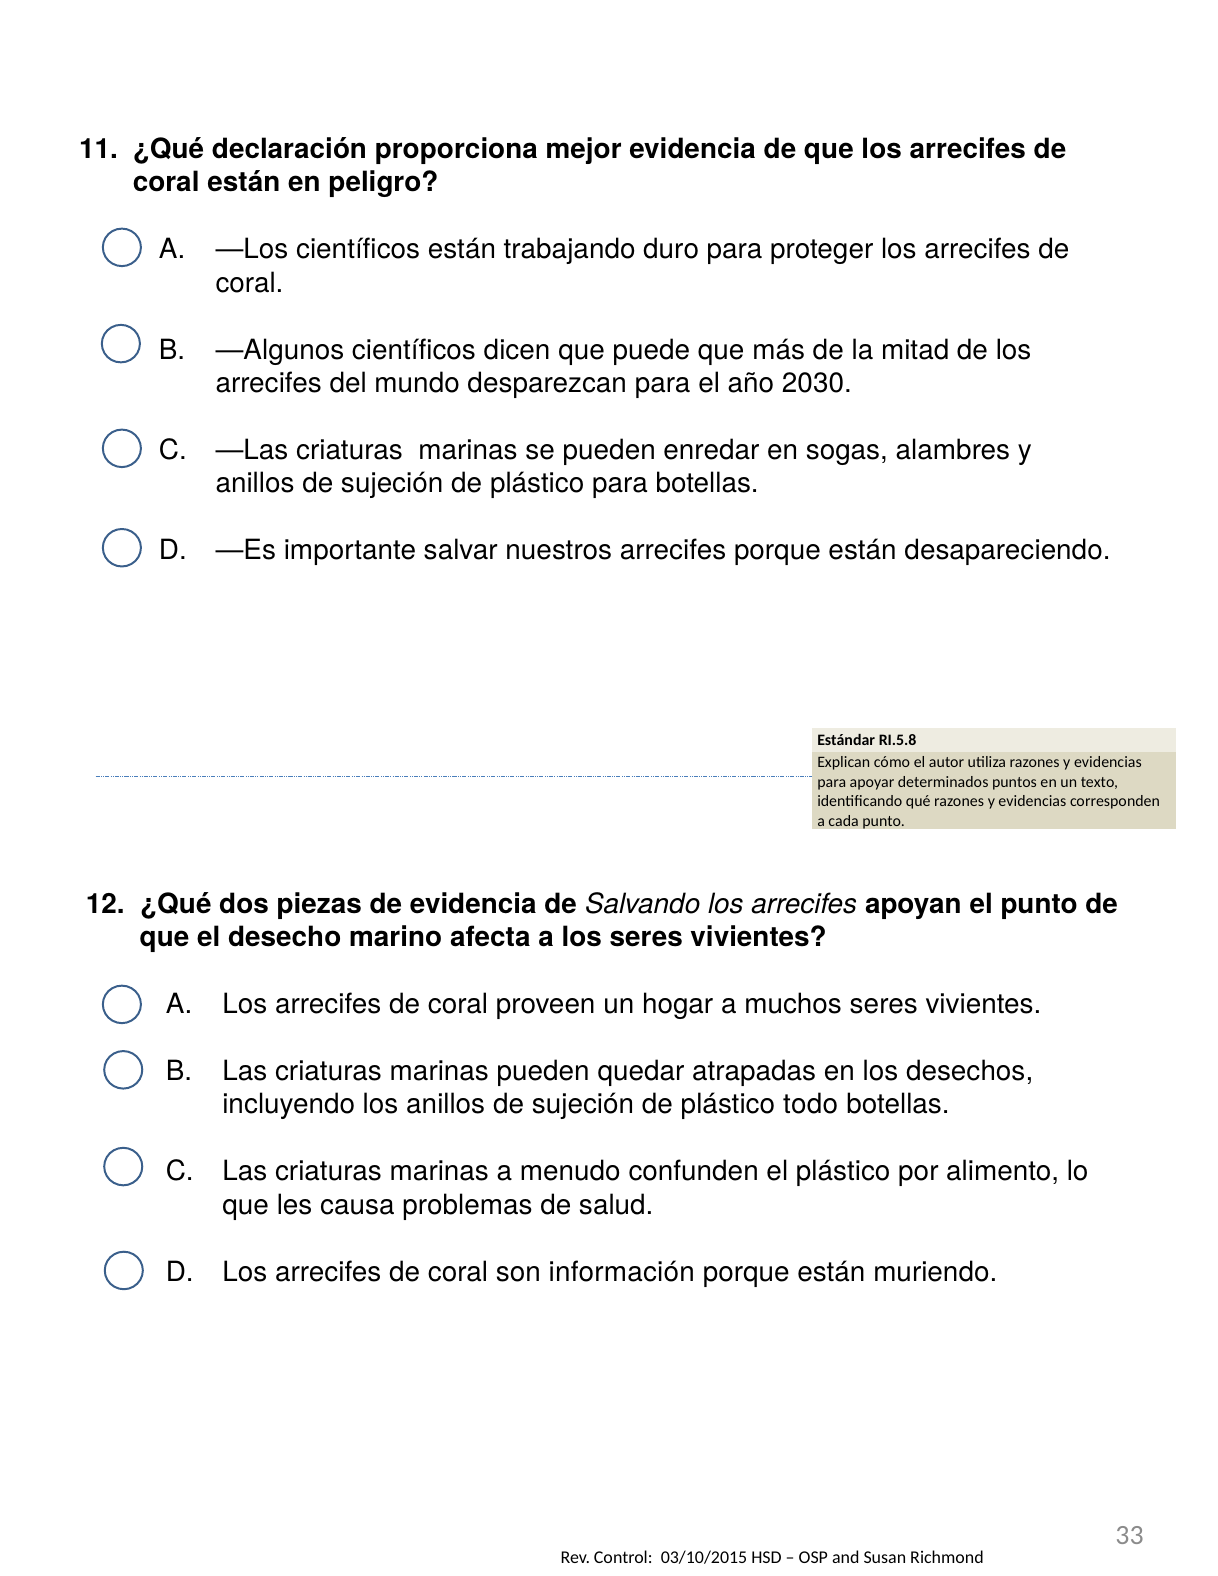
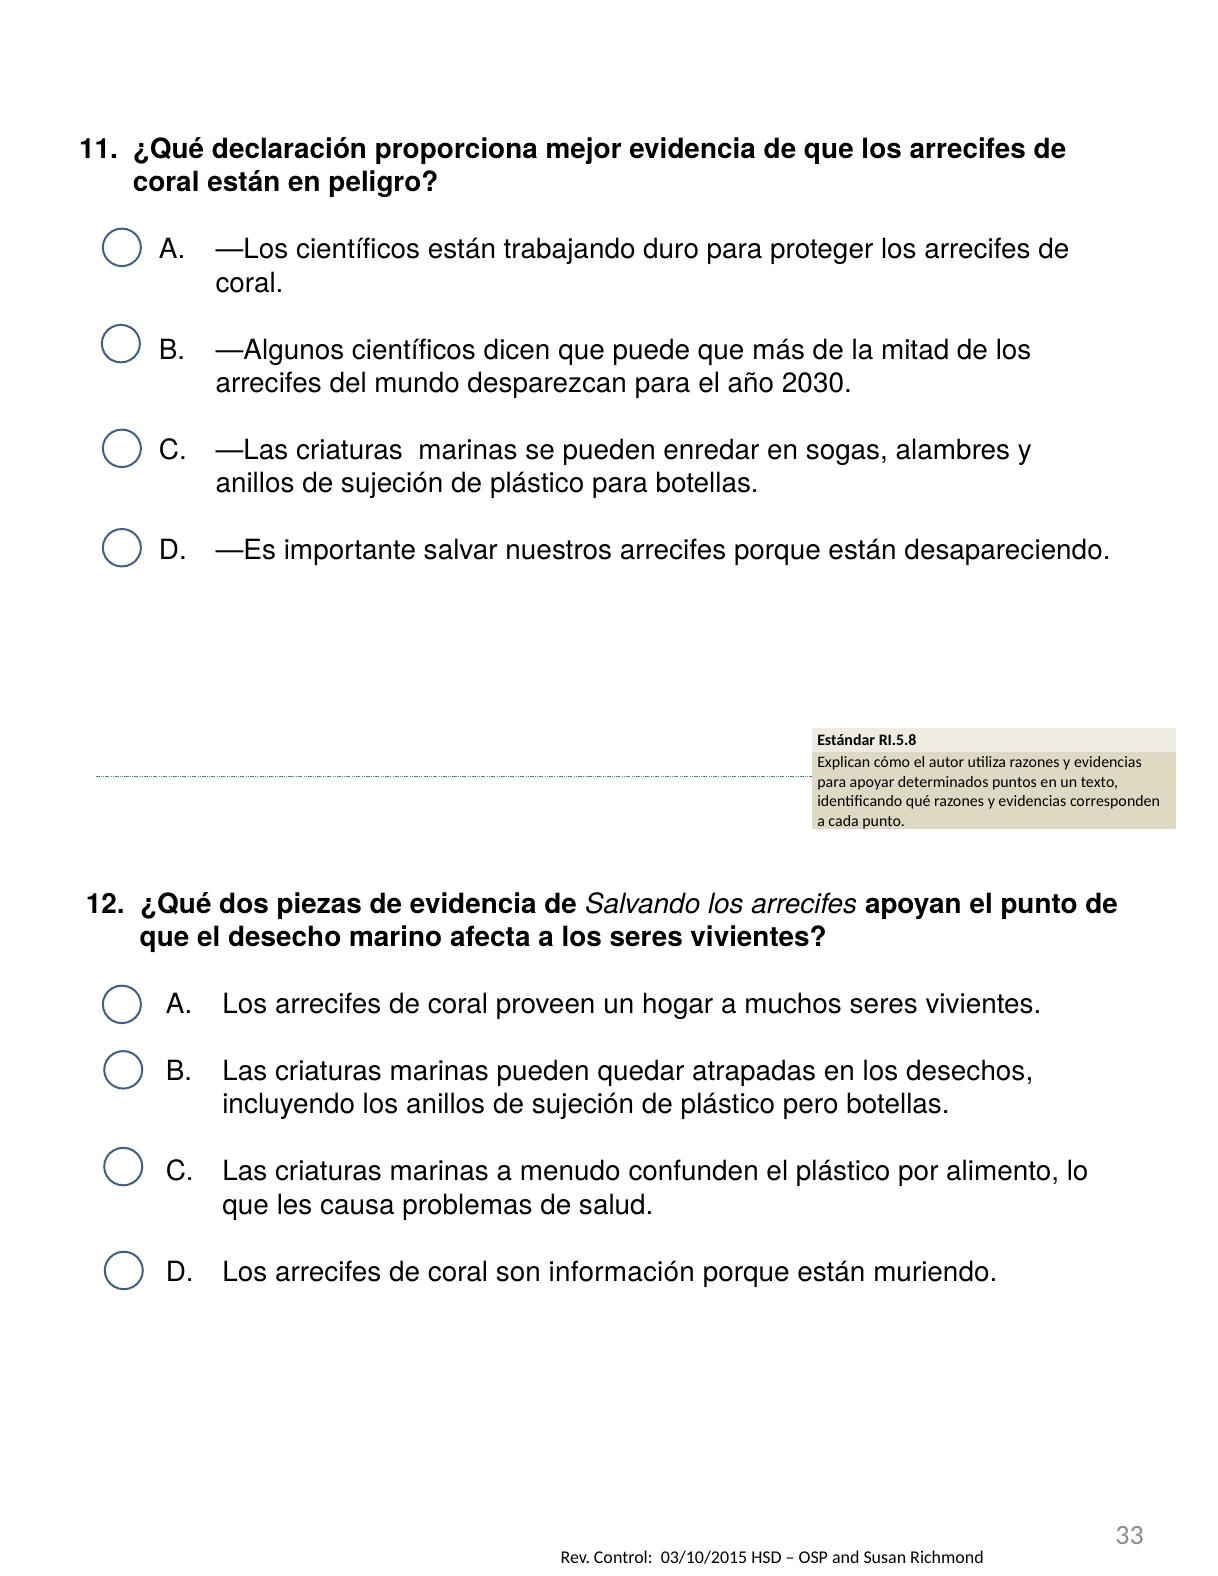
todo: todo -> pero (811, 1105)
